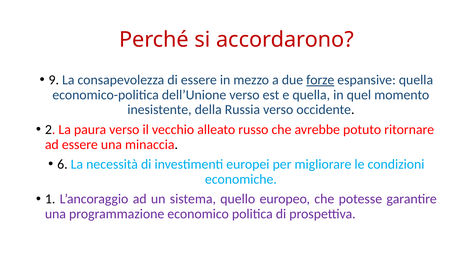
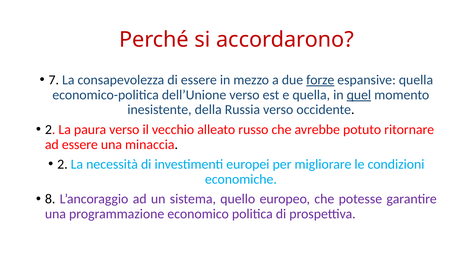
9: 9 -> 7 (54, 80)
quel underline: none -> present (359, 95)
6: 6 -> 2 (62, 164)
1: 1 -> 8 (50, 199)
